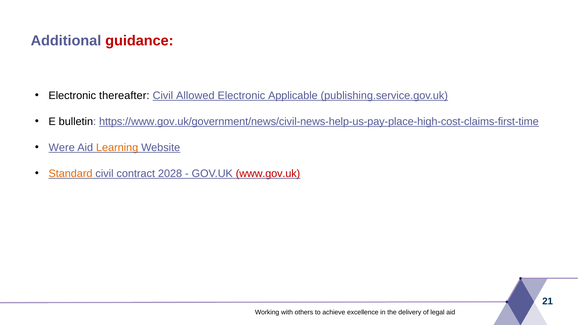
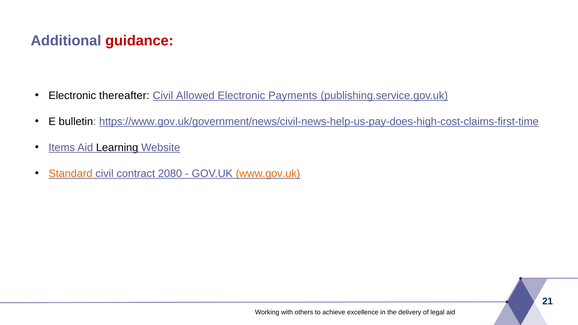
Applicable: Applicable -> Payments (293, 96)
https://www.gov.uk/government/news/civil-news-help-us-pay-place-high-cost-claims-first-time: https://www.gov.uk/government/news/civil-news-help-us-pay-place-high-cost-claims-first-time -> https://www.gov.uk/government/news/civil-news-help-us-pay-does-high-cost-claims-first-time (319, 122)
Were: Were -> Items (62, 148)
Learning colour: orange -> black (117, 148)
2028: 2028 -> 2080 (170, 174)
www.gov.uk colour: red -> orange (268, 174)
